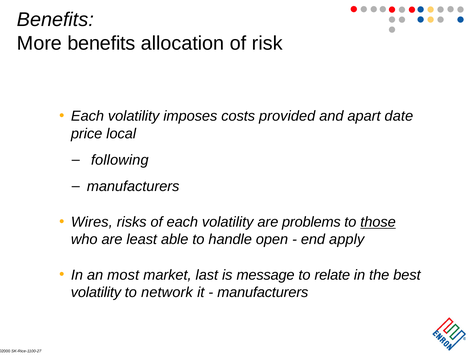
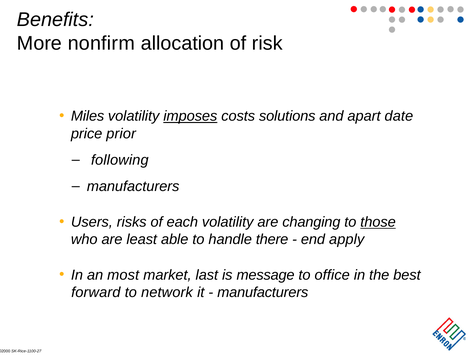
More benefits: benefits -> nonfirm (101, 43)
Each: Each -> Miles (88, 116)
imposes underline: none -> present (190, 116)
provided: provided -> solutions (287, 116)
local: local -> prior (121, 134)
Wires: Wires -> Users (92, 222)
problems: problems -> changing (311, 222)
open: open -> there (272, 240)
relate: relate -> office (332, 275)
volatility: volatility -> forward (96, 293)
